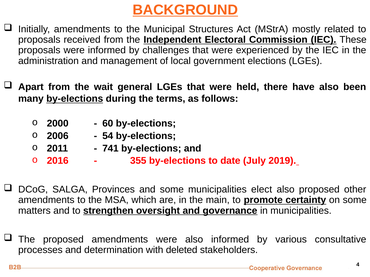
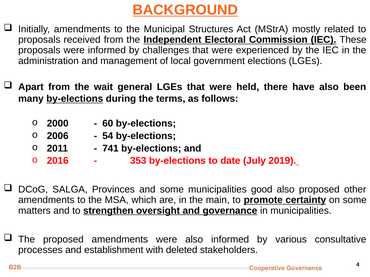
355: 355 -> 353 (138, 161)
elect: elect -> good (262, 190)
determination: determination -> establishment (114, 250)
